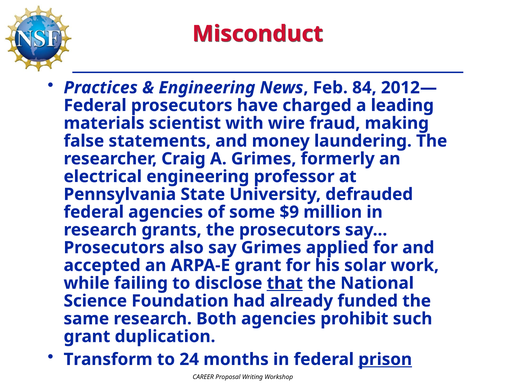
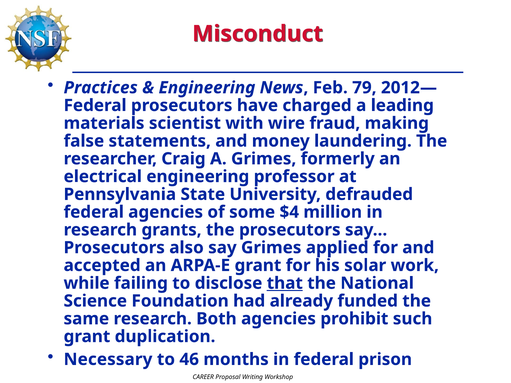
84: 84 -> 79 (364, 88)
$9: $9 -> $4 (289, 212)
Transform: Transform -> Necessary (108, 360)
24: 24 -> 46 (189, 360)
prison underline: present -> none (385, 360)
